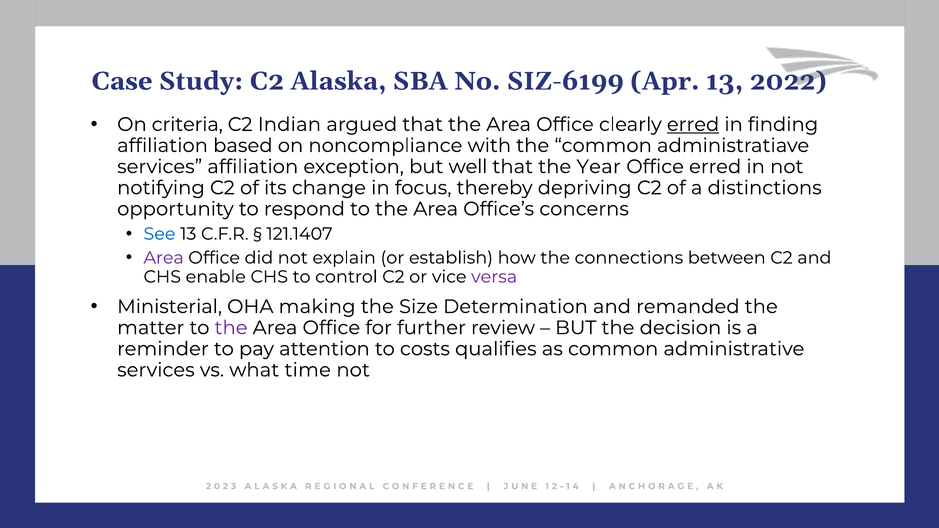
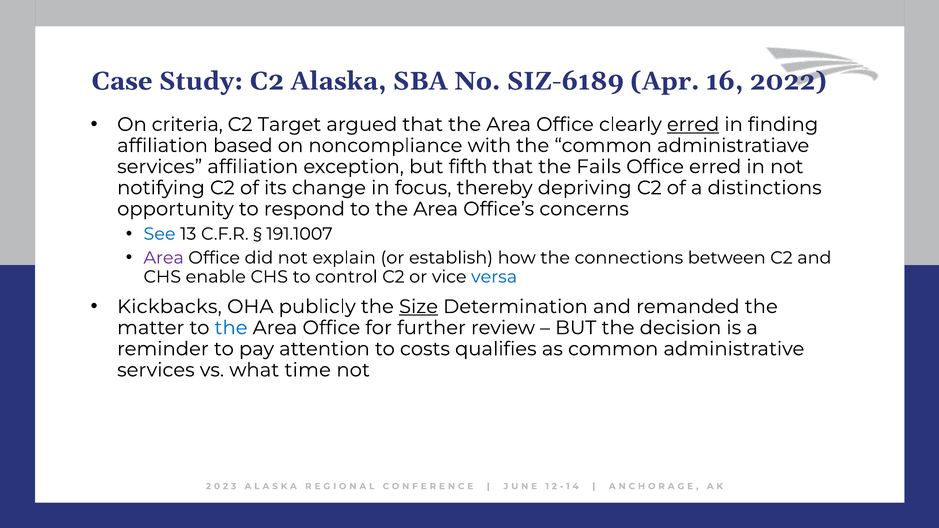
SIZ-6199: SIZ-6199 -> SIZ-6189 (565, 81)
Apr 13: 13 -> 16 (725, 81)
Indian: Indian -> Target (289, 124)
well: well -> fifth (468, 167)
Year: Year -> Fails (599, 167)
121.1407: 121.1407 -> 191.1007 (300, 234)
versa colour: purple -> blue (494, 277)
Ministerial: Ministerial -> Kickbacks (169, 307)
making: making -> publicly (317, 307)
Size underline: none -> present (419, 307)
the colour: purple -> blue (231, 328)
